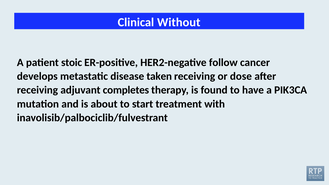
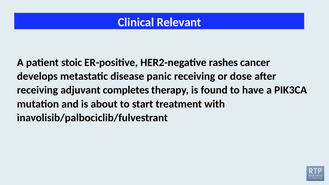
Without: Without -> Relevant (179, 22)
follow: follow -> rashes (223, 63)
taken: taken -> panic (159, 76)
